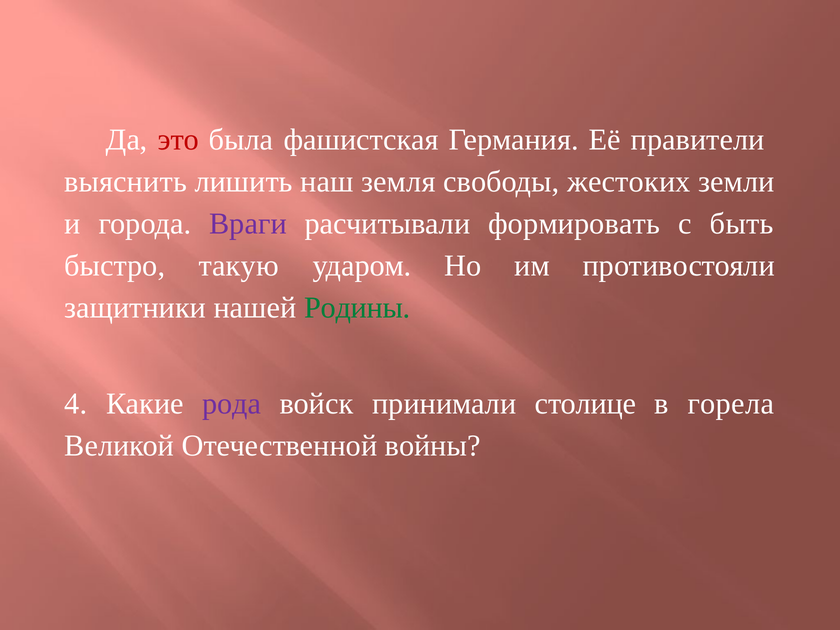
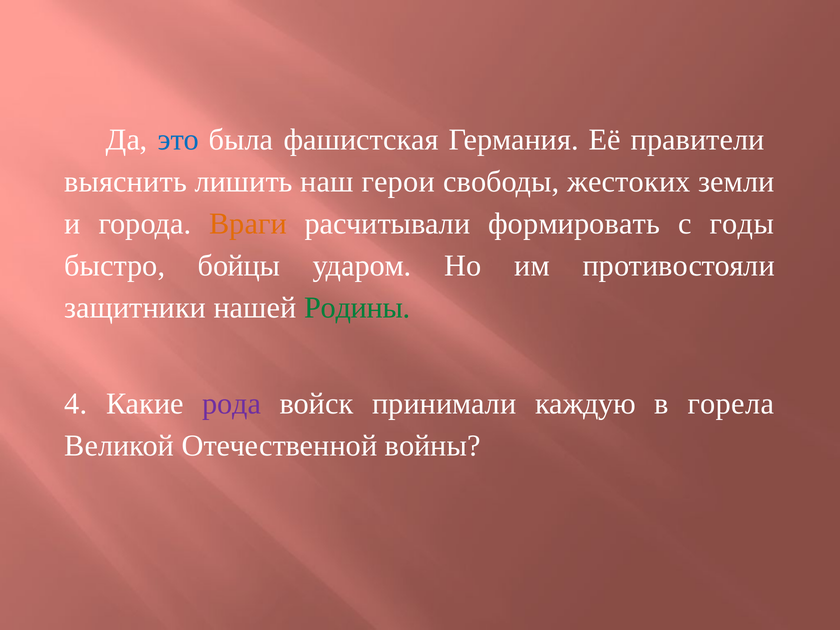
это colour: red -> blue (178, 140)
земля: земля -> герои (398, 182)
Враги colour: purple -> orange (248, 224)
быть: быть -> годы (742, 224)
такую: такую -> бойцы (239, 266)
столице: столице -> каждую (585, 404)
